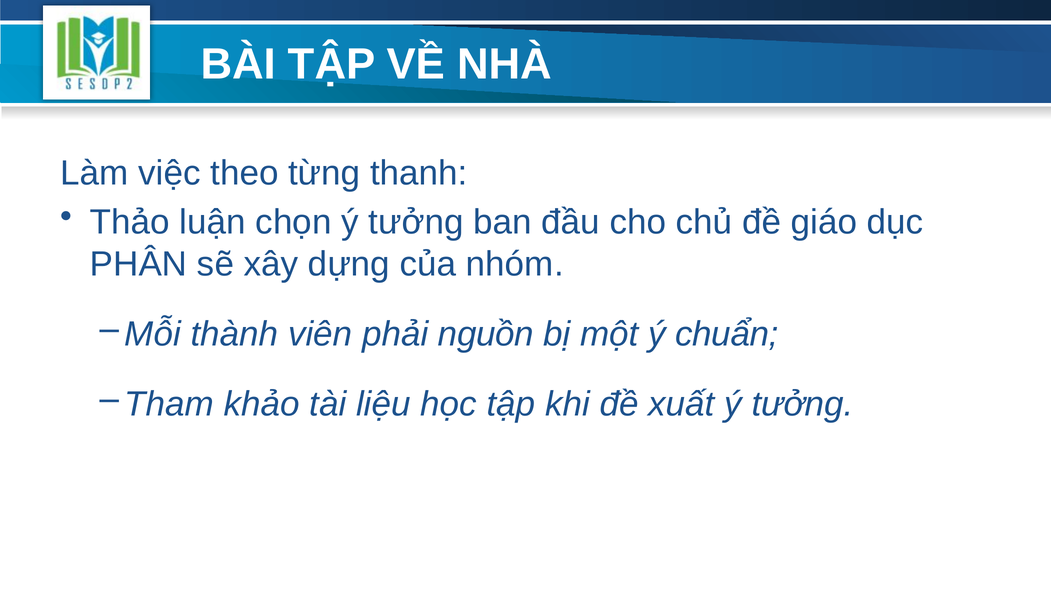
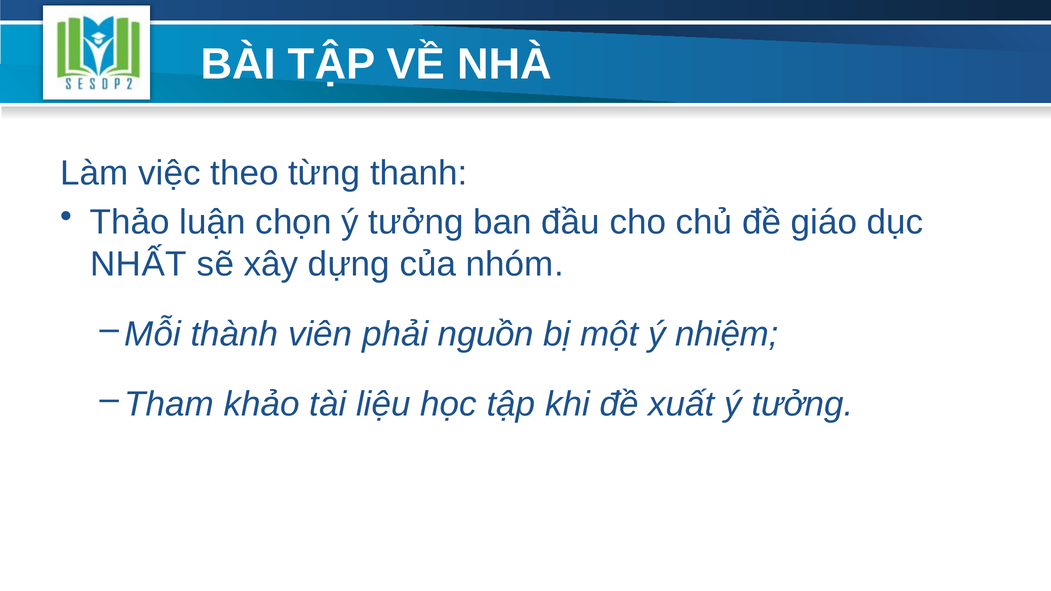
PHÂN: PHÂN -> NHẤT (138, 264)
chuẩn: chuẩn -> nhiệm (727, 334)
